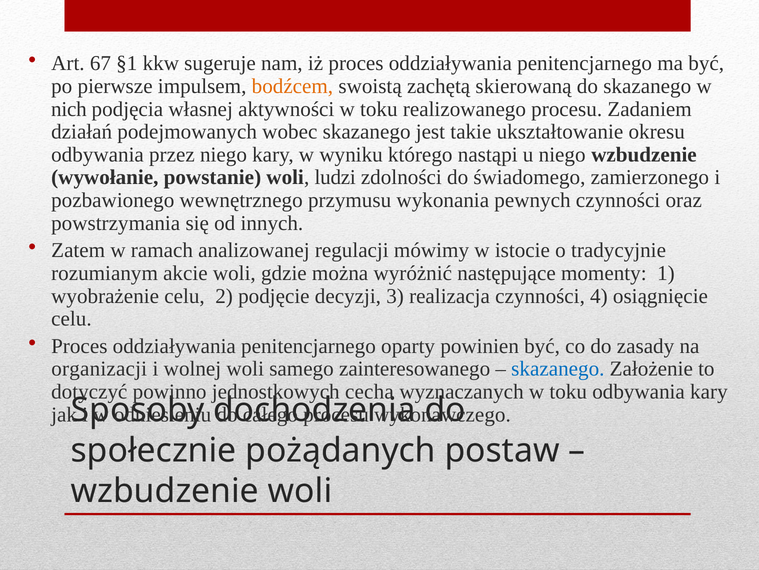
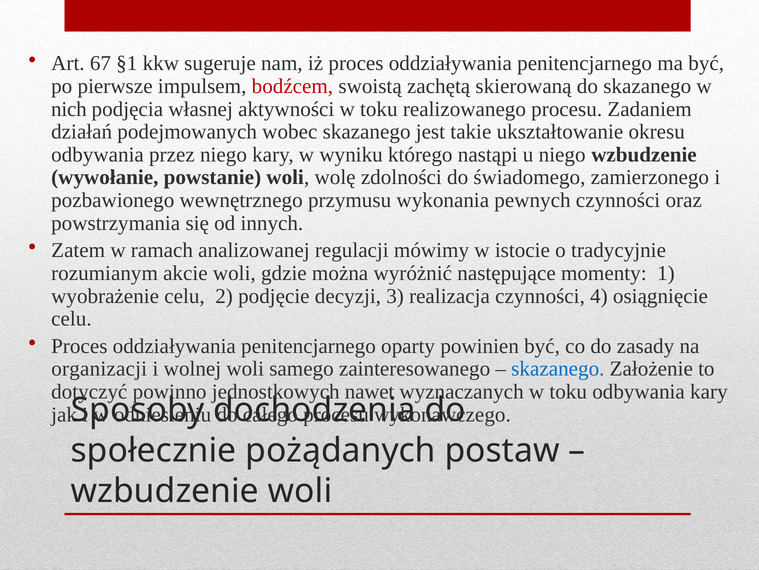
bodźcem colour: orange -> red (292, 86)
ludzi: ludzi -> wolę (335, 177)
cecha: cecha -> nawet (370, 391)
